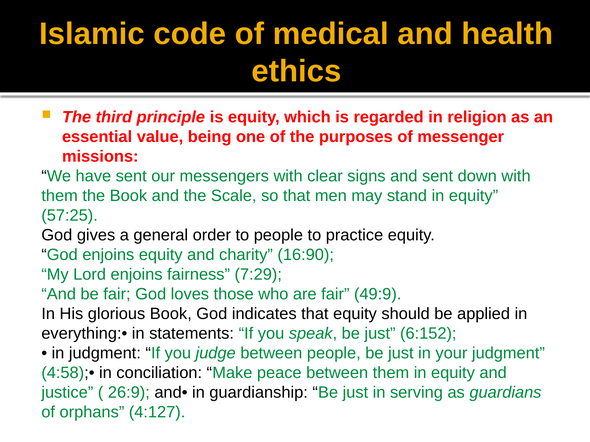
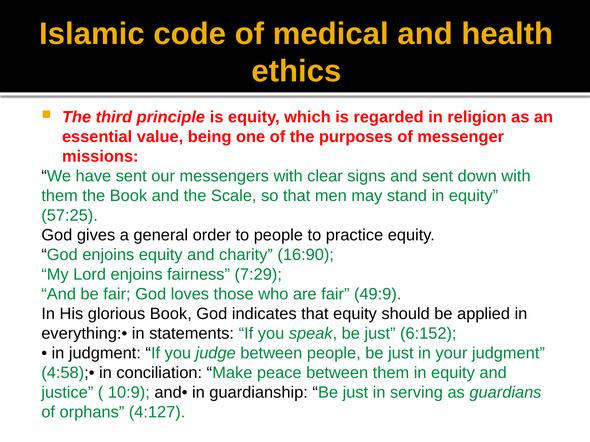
26:9: 26:9 -> 10:9 (129, 393)
